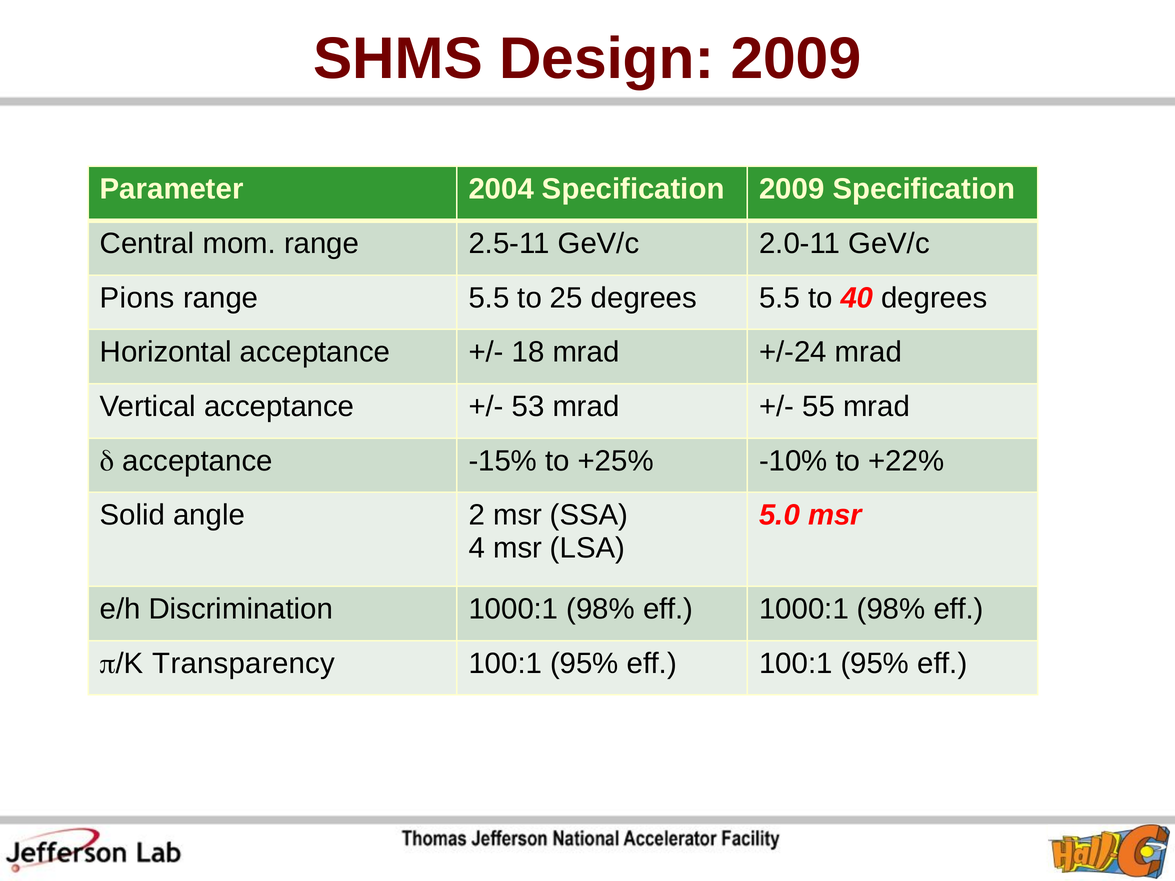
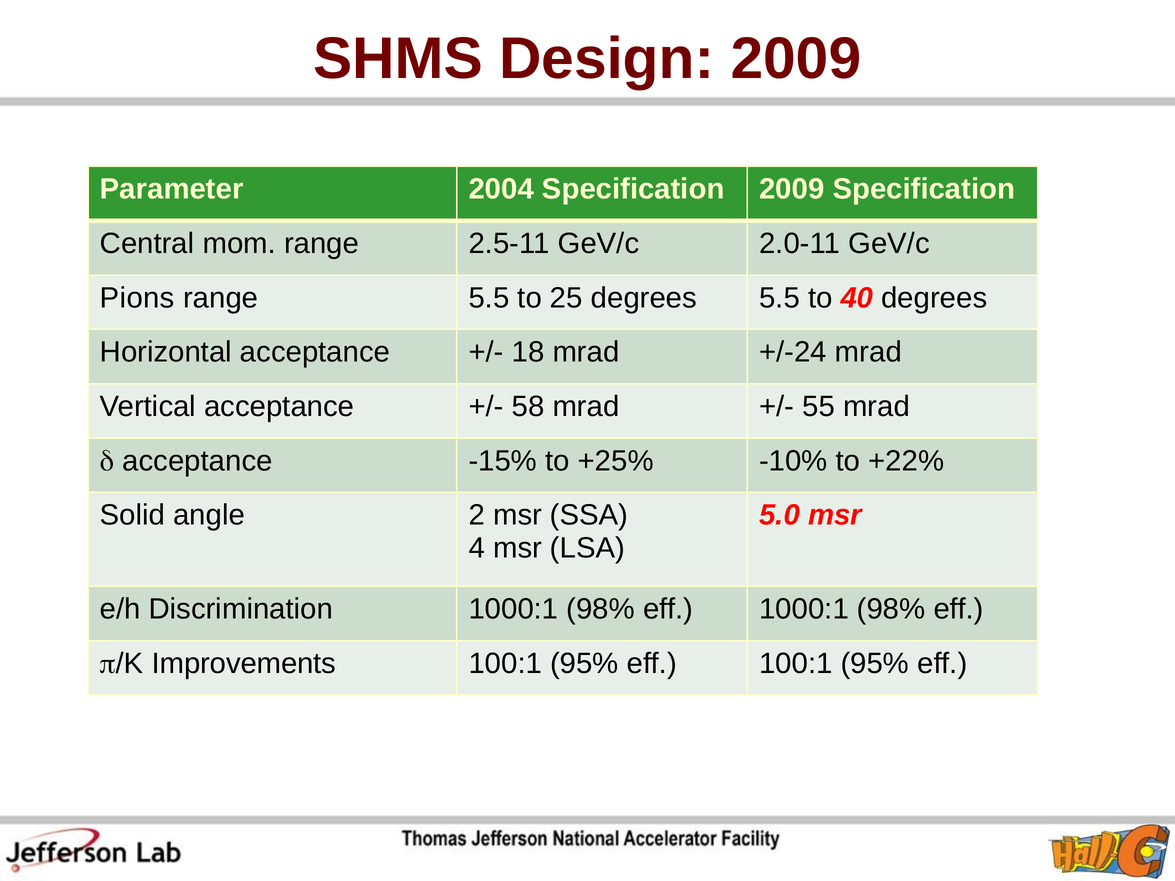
53: 53 -> 58 (528, 407)
Transparency: Transparency -> Improvements (244, 664)
